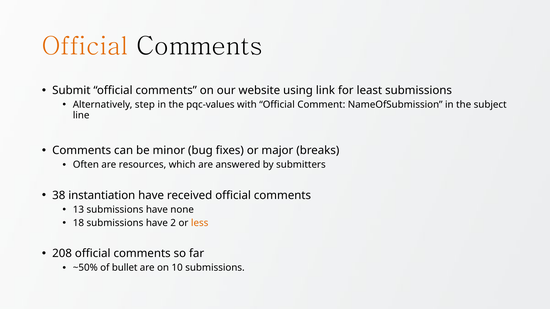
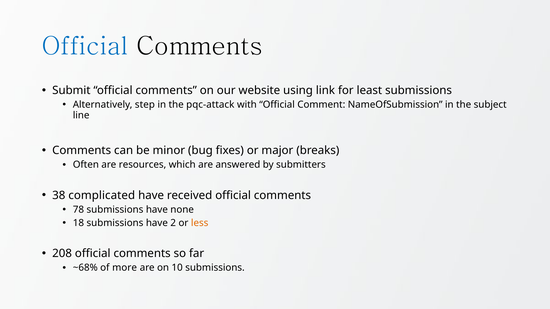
Official colour: orange -> blue (85, 46)
pqc-values: pqc-values -> pqc-attack (210, 105)
instantiation: instantiation -> complicated (102, 196)
13: 13 -> 78 (78, 210)
~50%: ~50% -> ~68% (85, 268)
bullet: bullet -> more (125, 268)
